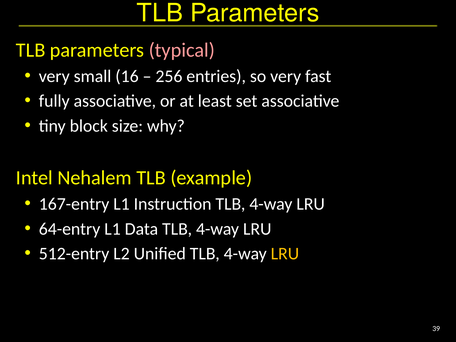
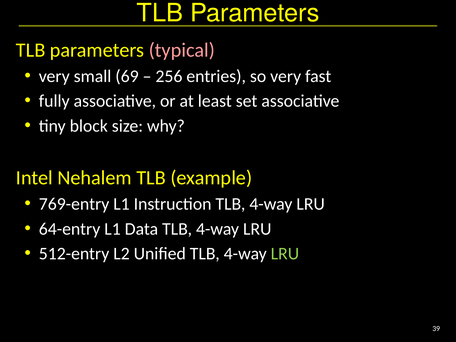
16: 16 -> 69 (127, 76)
167-entry: 167-entry -> 769-entry (74, 204)
LRU colour: yellow -> light green (285, 254)
